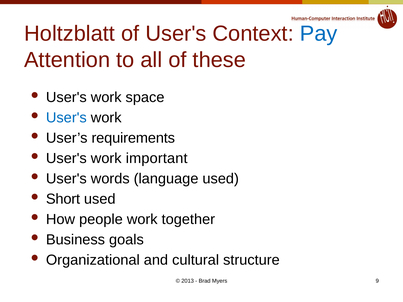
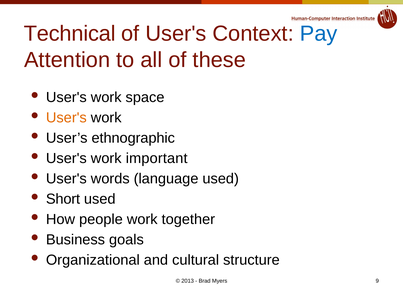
Holtzblatt: Holtzblatt -> Technical (70, 34)
User's colour: blue -> orange (66, 118)
requirements: requirements -> ethnographic (133, 138)
